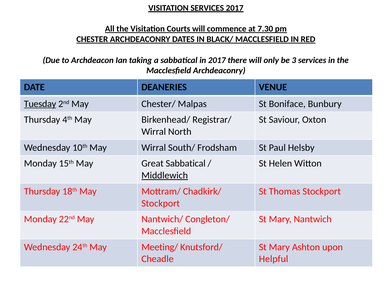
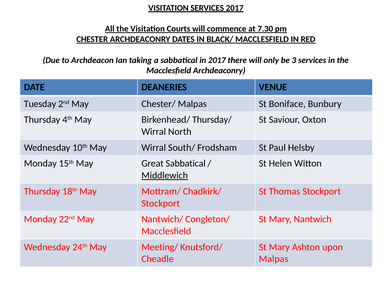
Tuesday underline: present -> none (40, 104)
Registrar/: Registrar/ -> Thursday/ (212, 120)
Helpful: Helpful -> Malpas (274, 259)
